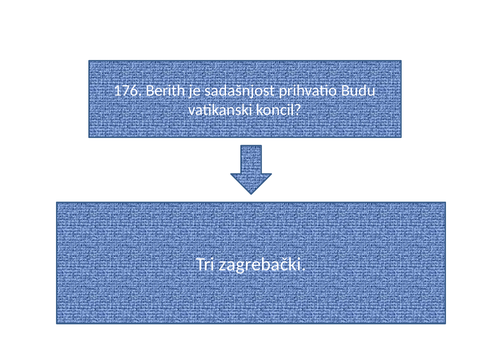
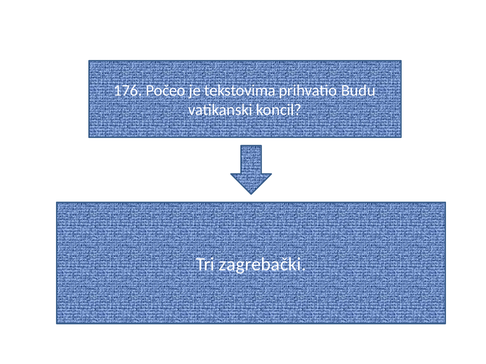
Berith: Berith -> Počeo (166, 91)
sadašnjost: sadašnjost -> tekstovima (240, 91)
